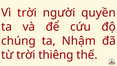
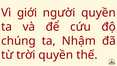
Vì trời: trời -> giới (27, 13)
trời thiêng: thiêng -> quyền (56, 55)
